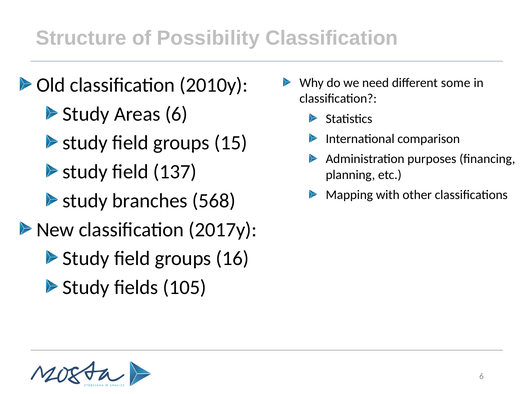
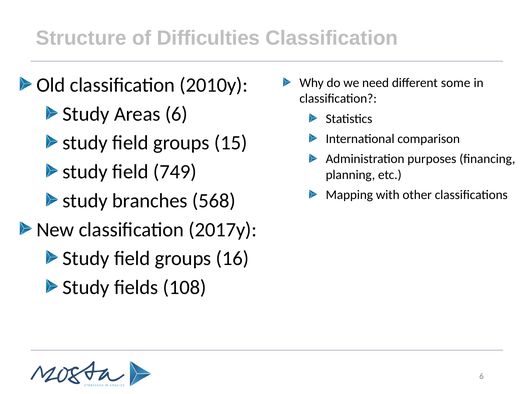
Possibility: Possibility -> Difficulties (208, 38)
137: 137 -> 749 (175, 172)
105: 105 -> 108 (185, 287)
